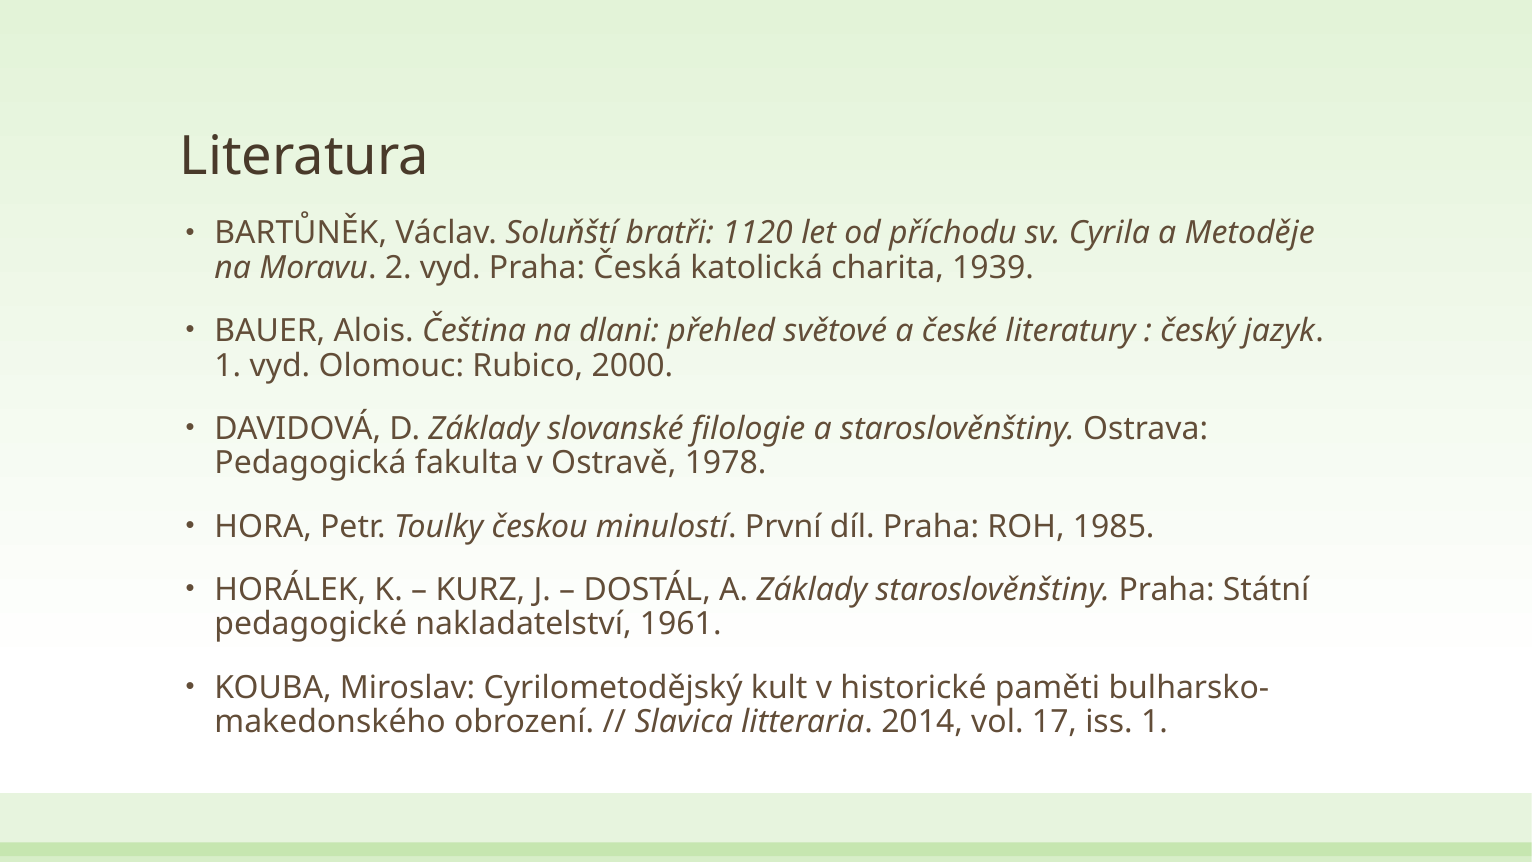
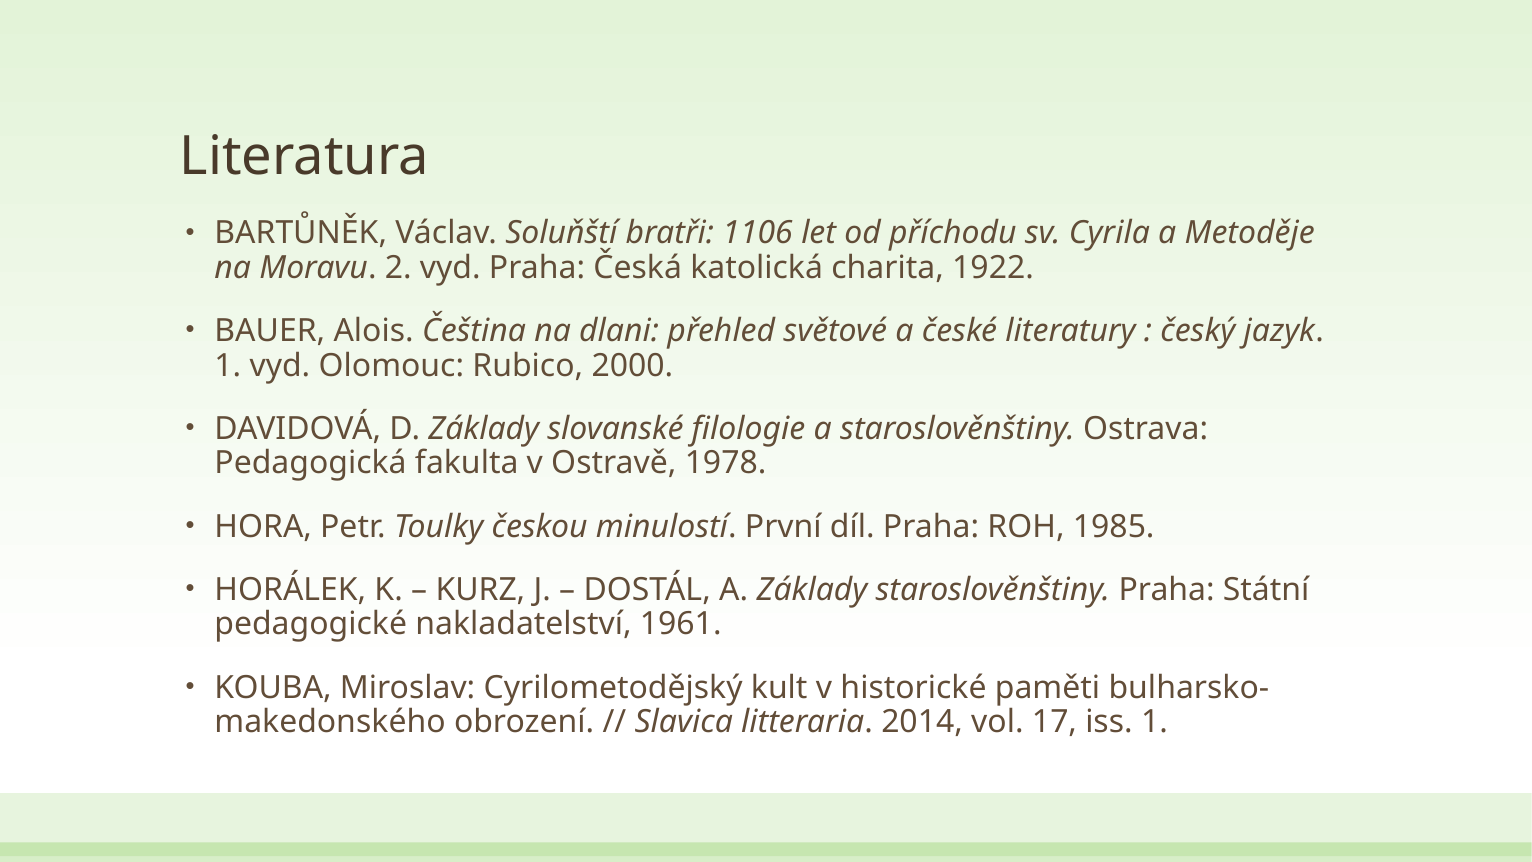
1120: 1120 -> 1106 (758, 233)
1939: 1939 -> 1922 (993, 268)
